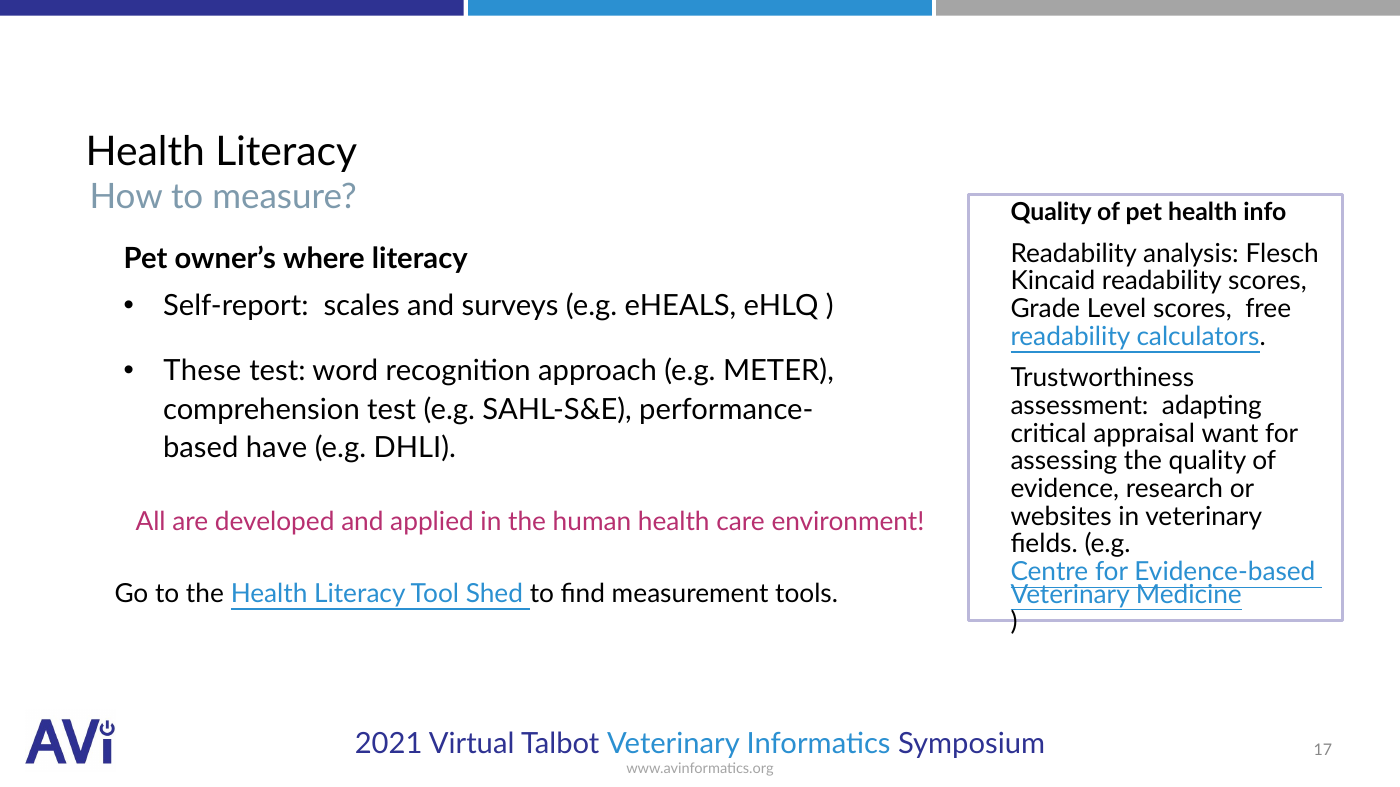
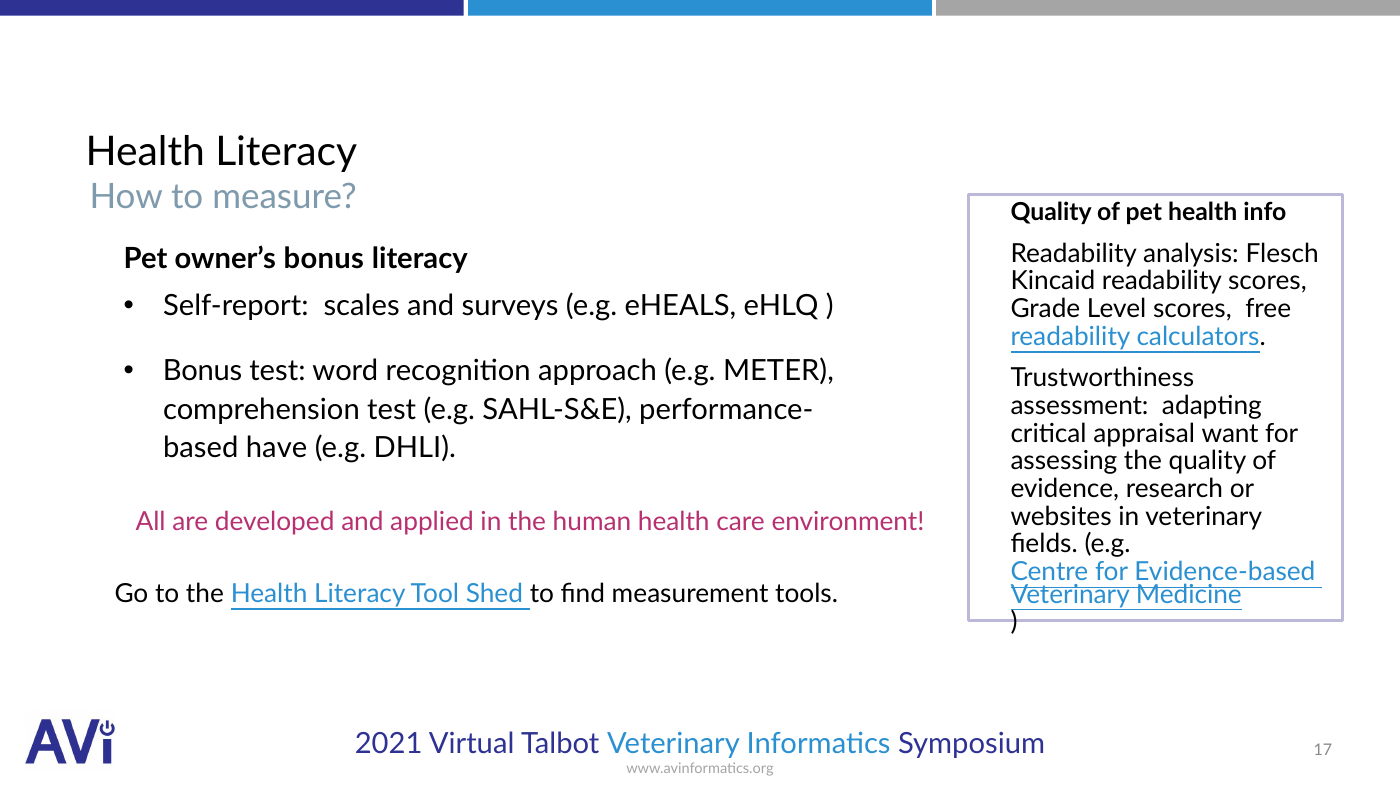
owner’s where: where -> bonus (324, 259)
These: These -> Bonus (203, 371)
